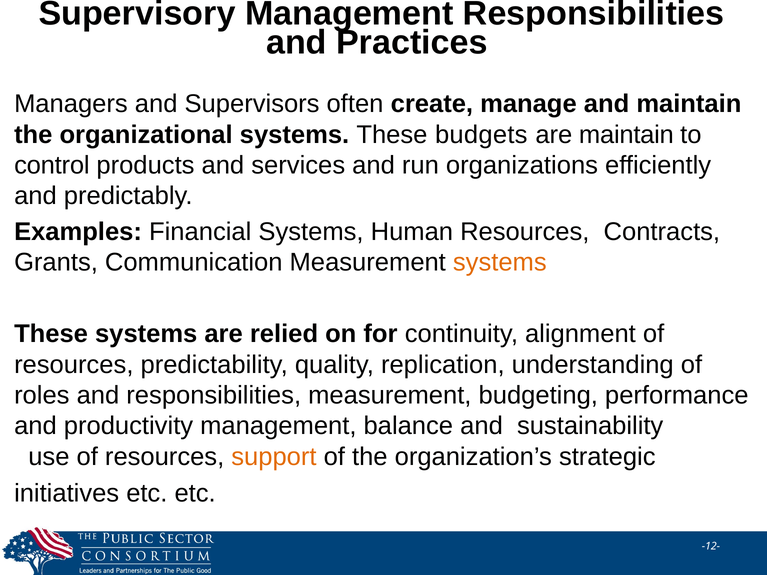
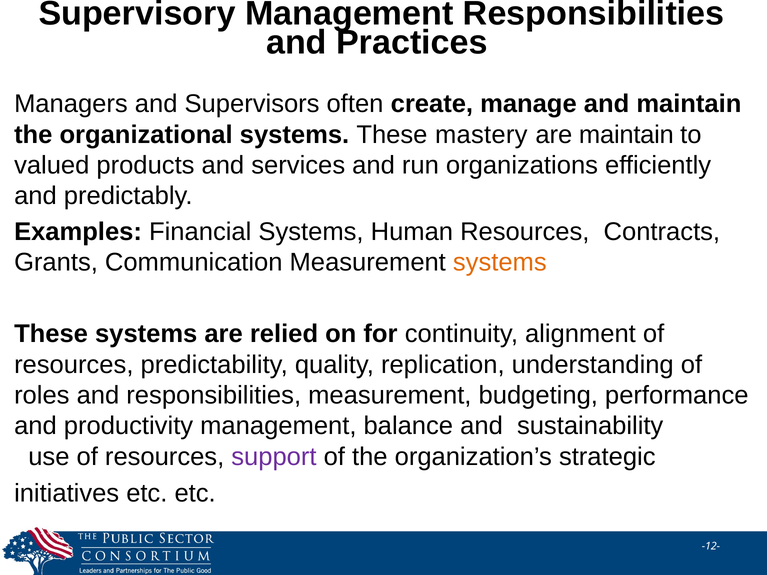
budgets: budgets -> mastery (481, 135)
control: control -> valued (52, 165)
support colour: orange -> purple (274, 457)
